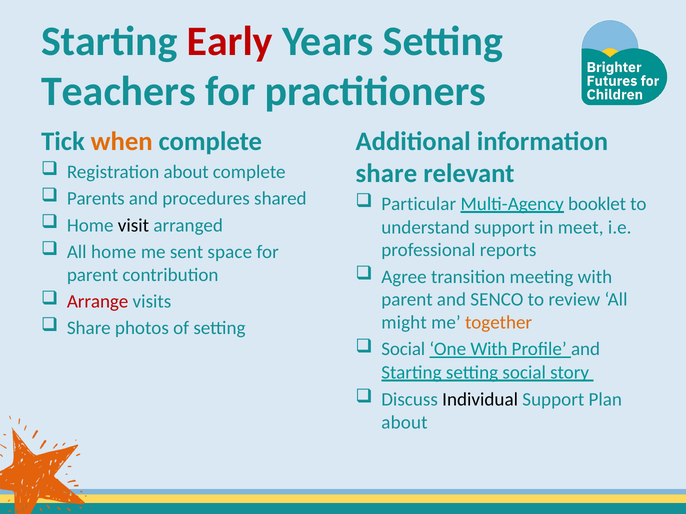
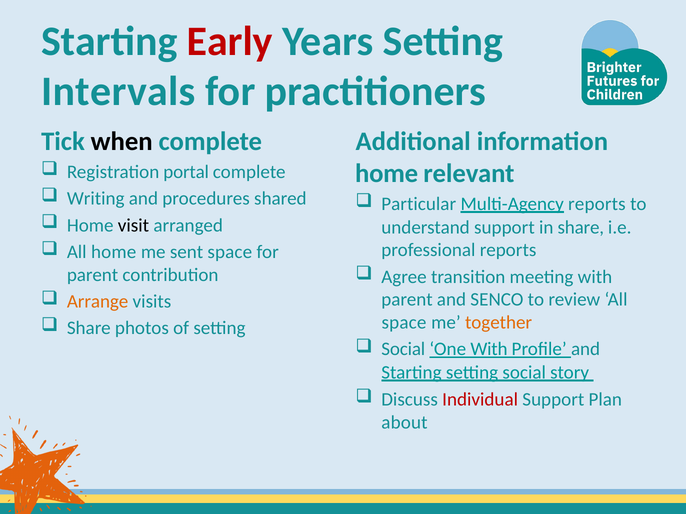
Teachers: Teachers -> Intervals (118, 92)
when colour: orange -> black (122, 141)
Registration about: about -> portal (186, 172)
share: share -> home (387, 173)
Parents: Parents -> Writing (96, 199)
Multi-Agency booklet: booklet -> reports (597, 204)
in meet: meet -> share (581, 227)
Arrange colour: red -> orange (98, 302)
might: might -> space (404, 323)
Individual colour: black -> red (480, 400)
